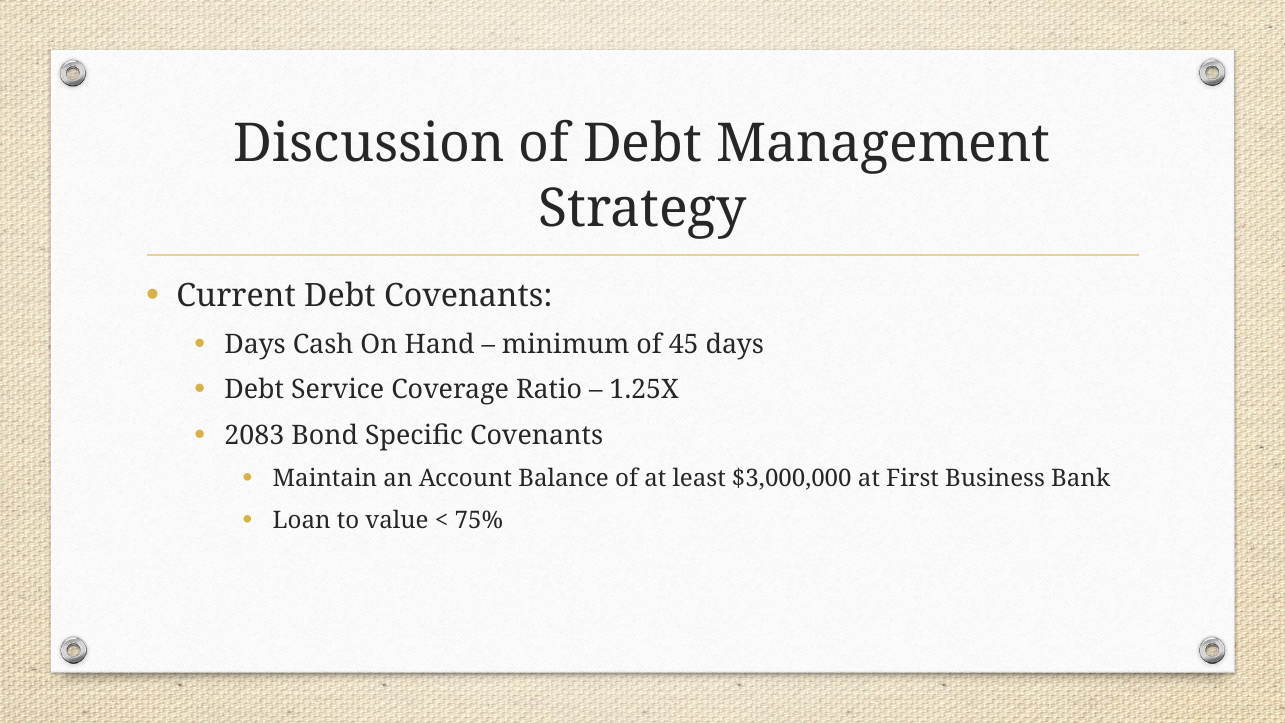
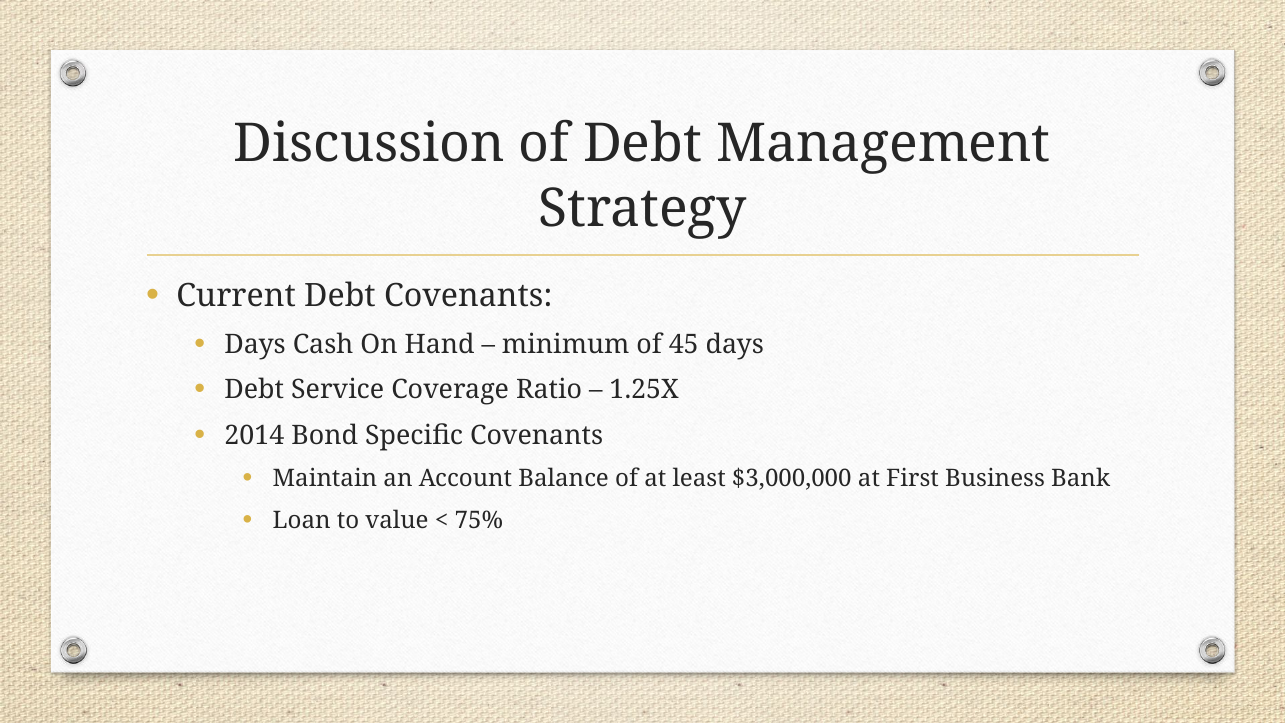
2083: 2083 -> 2014 (254, 435)
